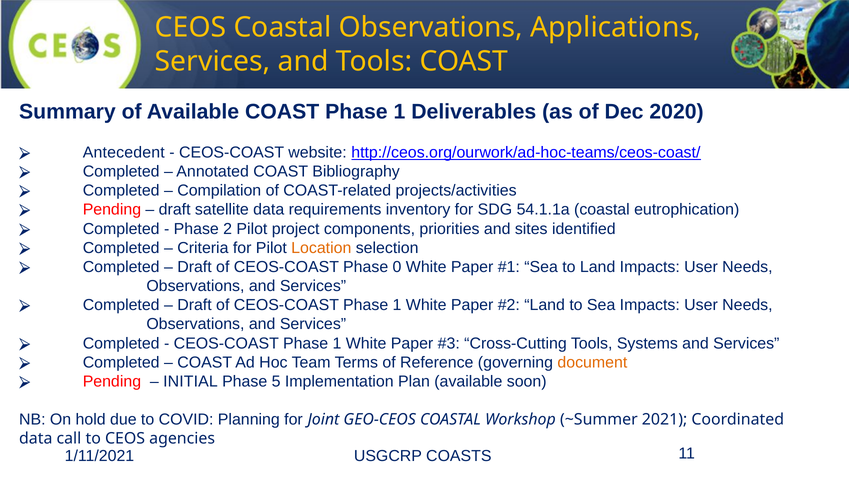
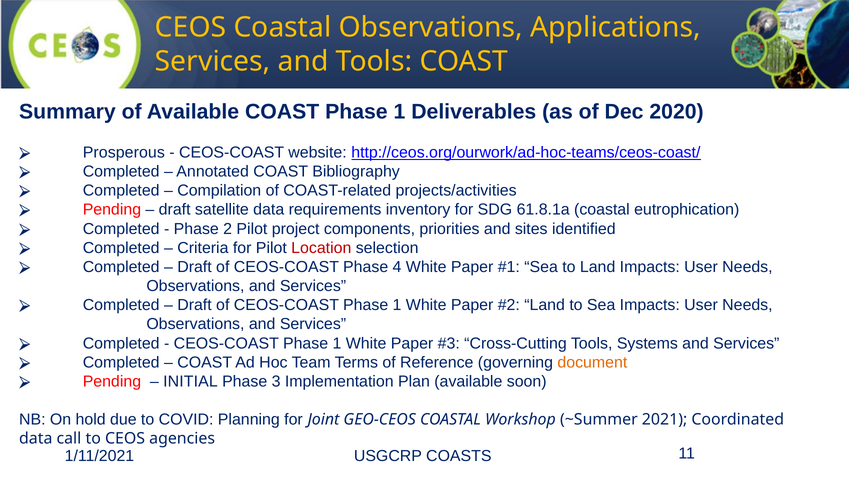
Antecedent: Antecedent -> Prosperous (124, 153)
54.1.1a: 54.1.1a -> 61.8.1a (543, 210)
Location colour: orange -> red (321, 248)
0: 0 -> 4 (397, 267)
5: 5 -> 3 (276, 382)
